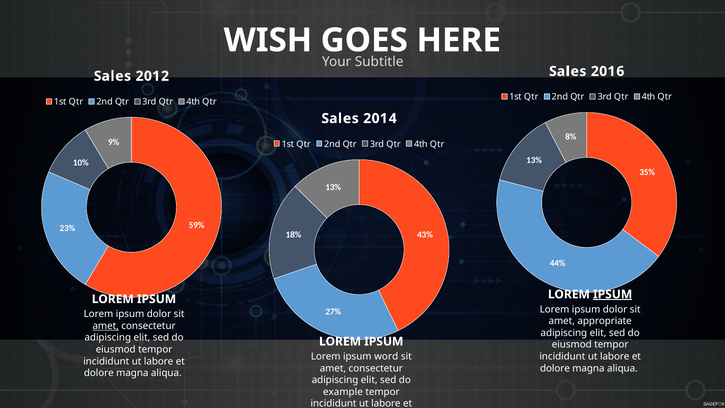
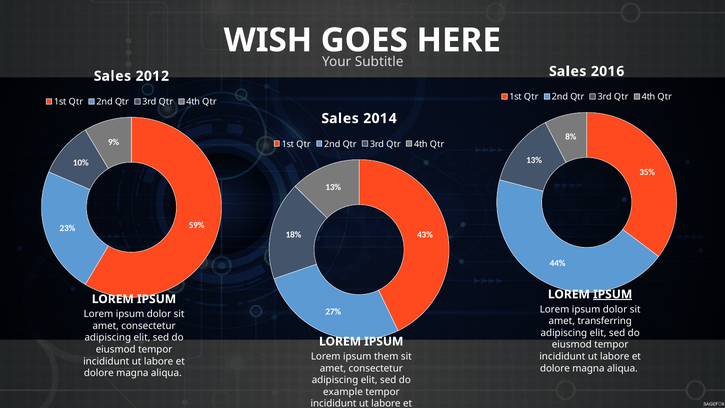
appropriate: appropriate -> transferring (605, 321)
amet underline: present -> none (106, 326)
word: word -> them (386, 356)
